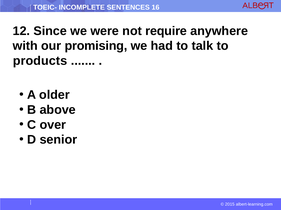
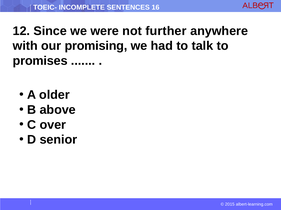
require: require -> further (166, 31)
products: products -> promises (40, 61)
